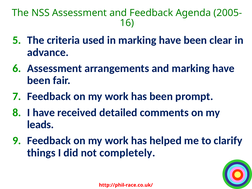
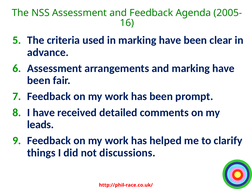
completely: completely -> discussions (127, 153)
